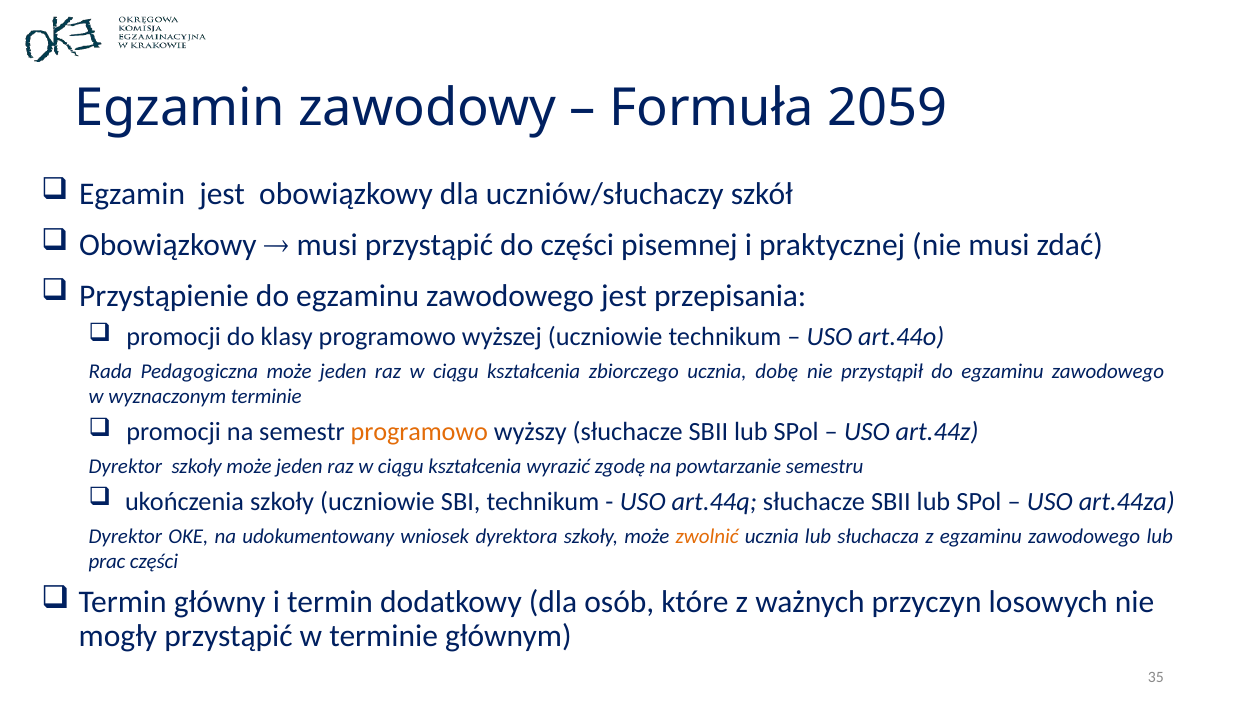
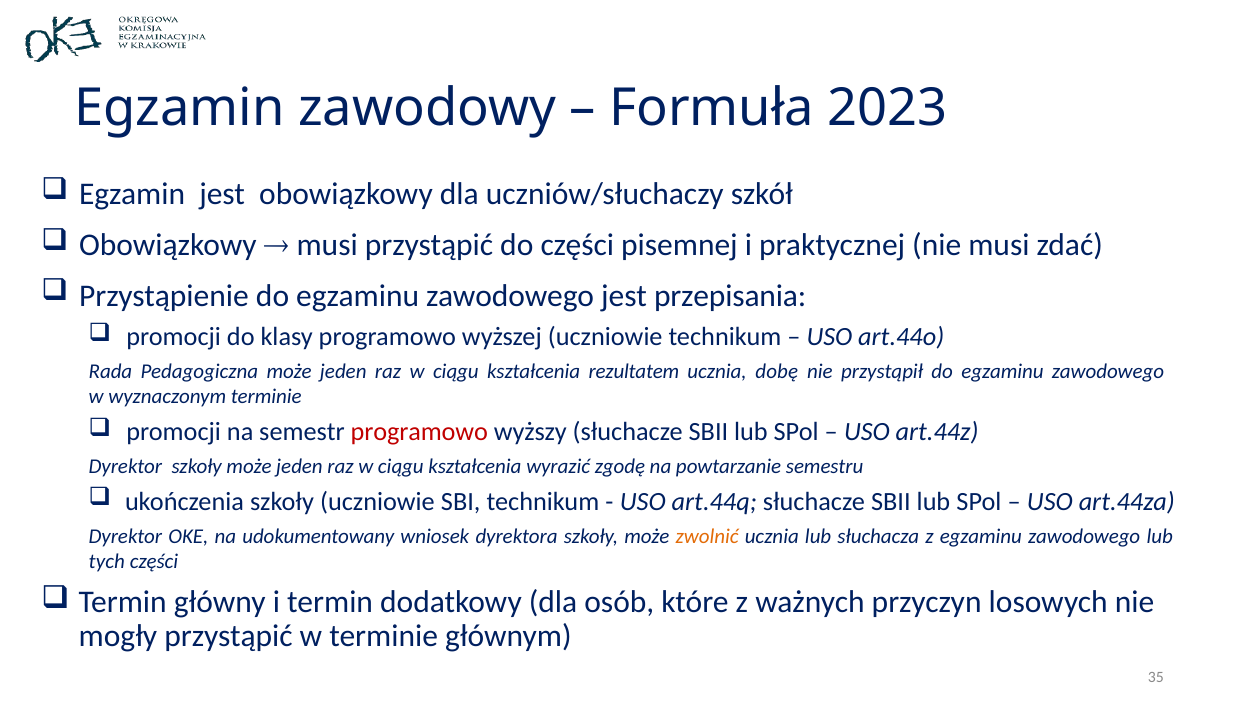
2059: 2059 -> 2023 (888, 108)
zbiorczego: zbiorczego -> rezultatem (634, 371)
programowo colour: orange -> red (419, 432)
prac: prac -> tych (107, 561)
